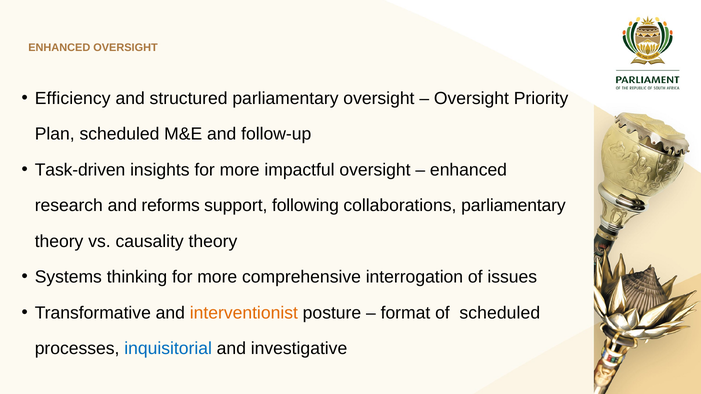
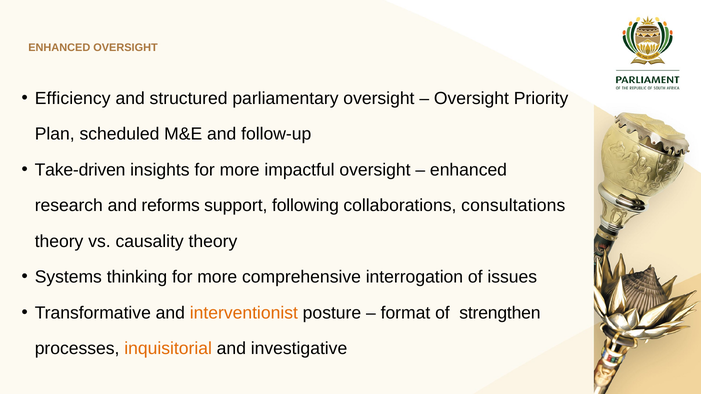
Task-driven: Task-driven -> Take-driven (80, 170)
collaborations parliamentary: parliamentary -> consultations (513, 206)
of scheduled: scheduled -> strengthen (500, 313)
inquisitorial colour: blue -> orange (168, 349)
